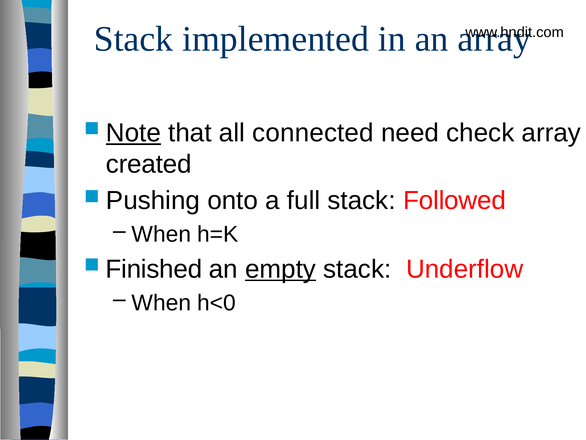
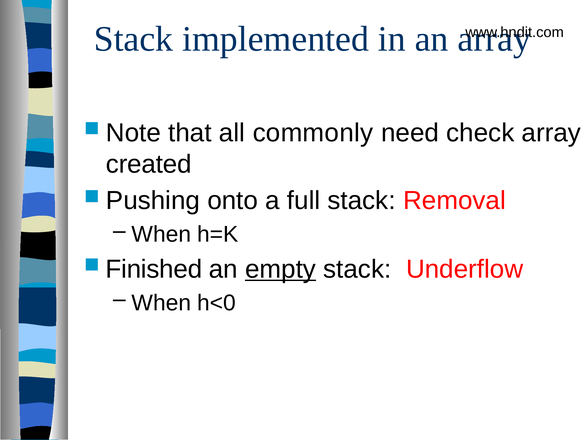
Note underline: present -> none (133, 133)
connected: connected -> commonly (313, 133)
Followed: Followed -> Removal (454, 200)
